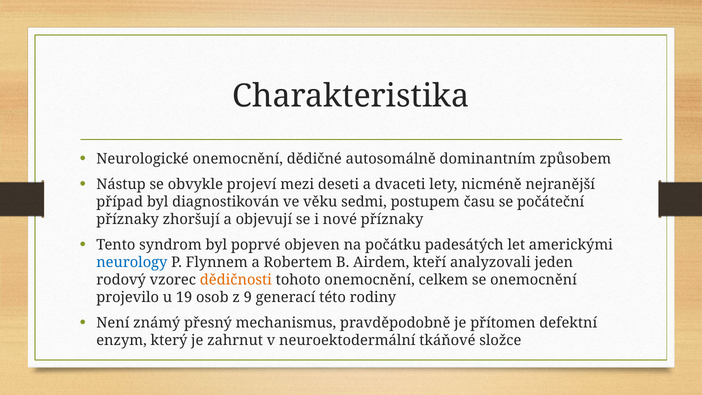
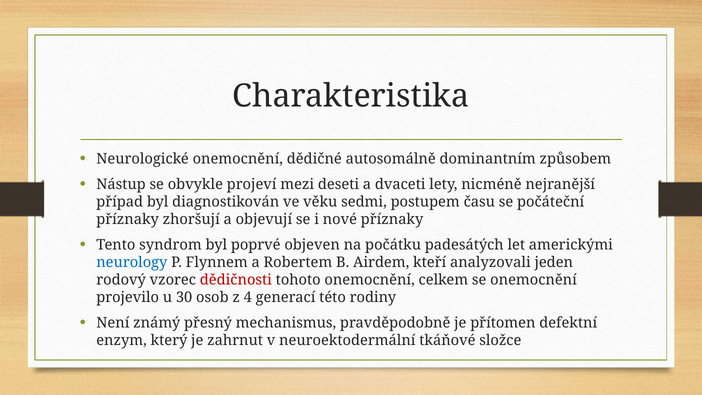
dědičnosti colour: orange -> red (236, 280)
19: 19 -> 30 (184, 298)
9: 9 -> 4 (248, 298)
